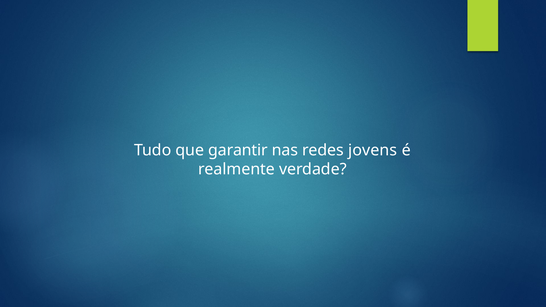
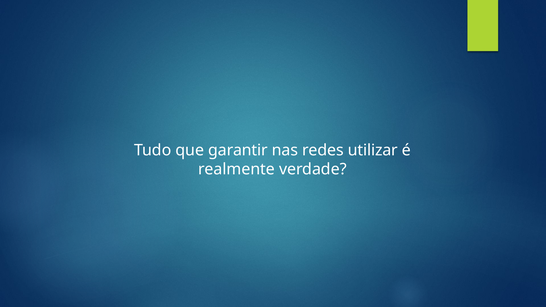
jovens: jovens -> utilizar (373, 150)
